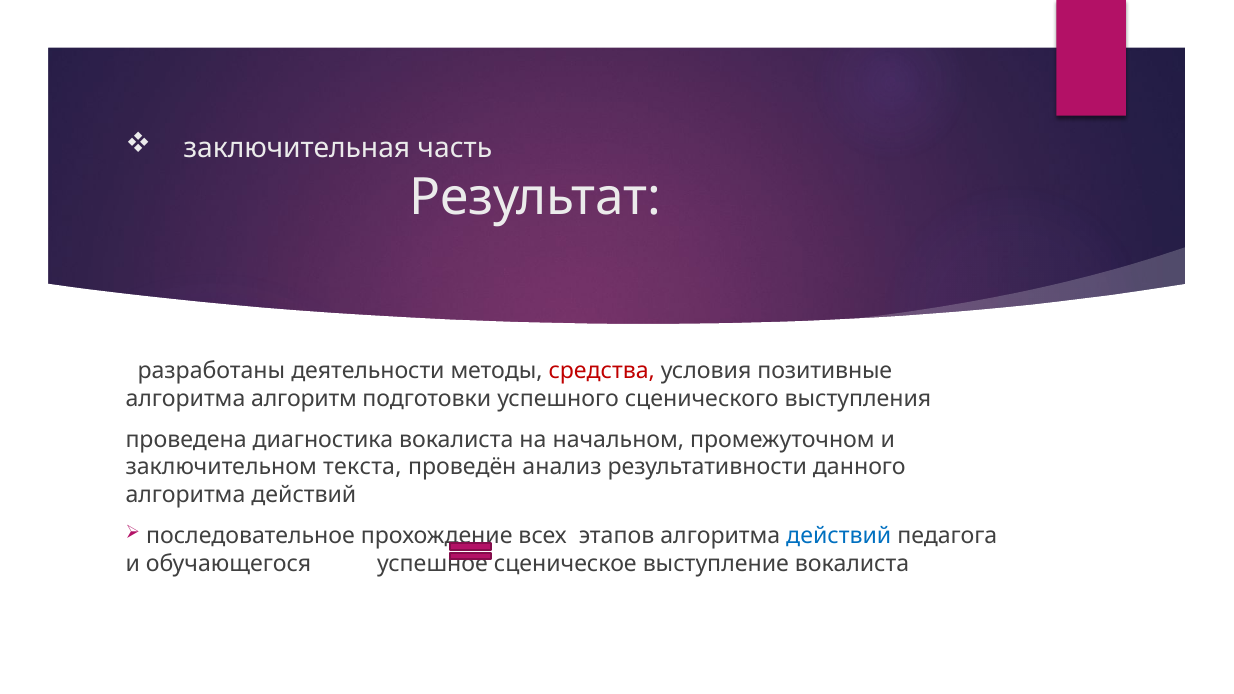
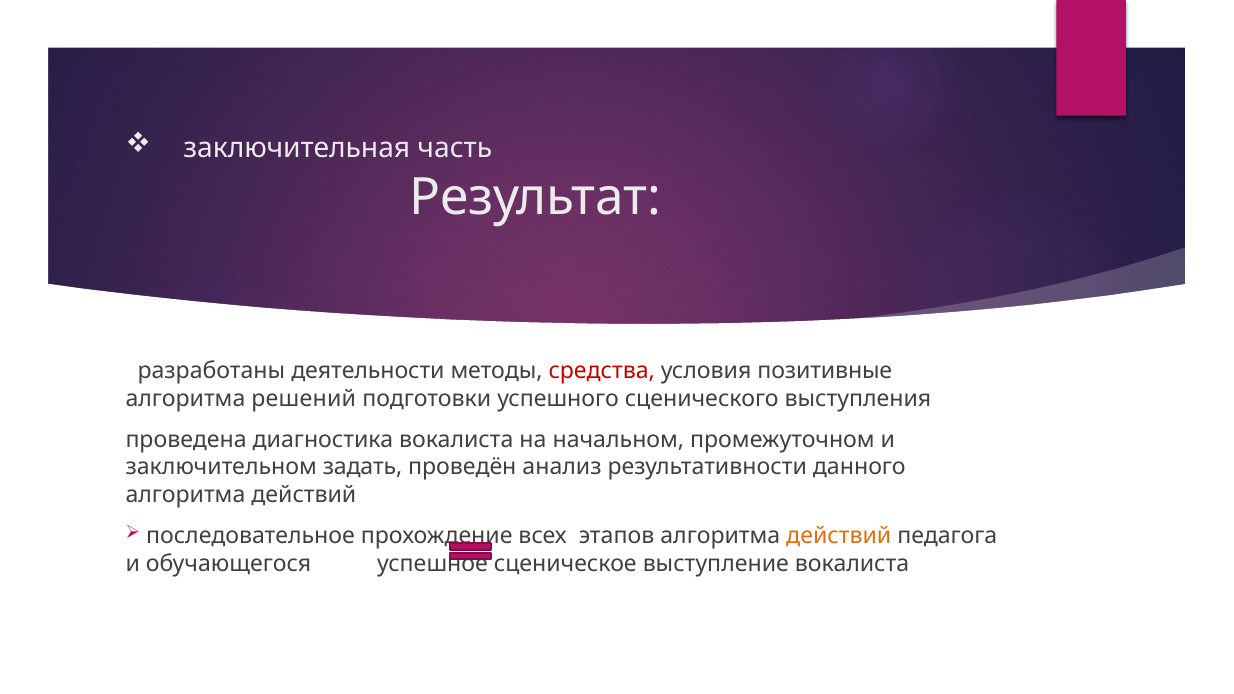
алгоритм: алгоритм -> решений (304, 399)
текста: текста -> задать (363, 467)
действий colour: blue -> orange (839, 536)
